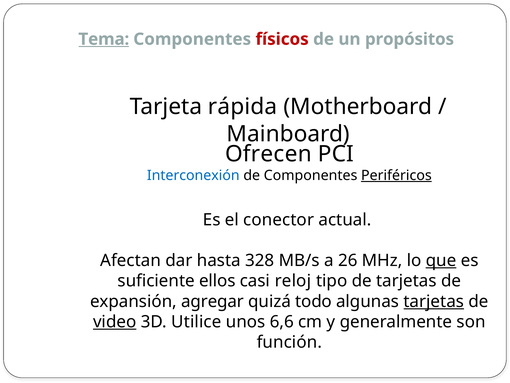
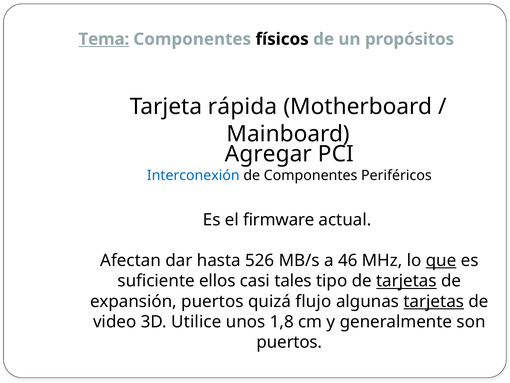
físicos colour: red -> black (282, 39)
Ofrecen: Ofrecen -> Agregar (268, 154)
Periféricos underline: present -> none (396, 175)
conector: conector -> firmware (279, 219)
328: 328 -> 526 (260, 260)
26: 26 -> 46 (348, 260)
reloj: reloj -> tales (293, 281)
tarjetas underline: none -> present (406, 281)
expansión agregar: agregar -> puertos (212, 301)
todo: todo -> flujo (313, 301)
video underline: present -> none (115, 321)
6,6: 6,6 -> 1,8 (282, 321)
función: función -> puertos (289, 342)
